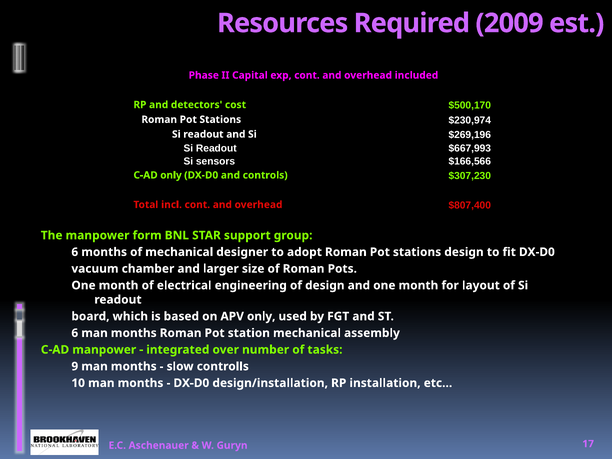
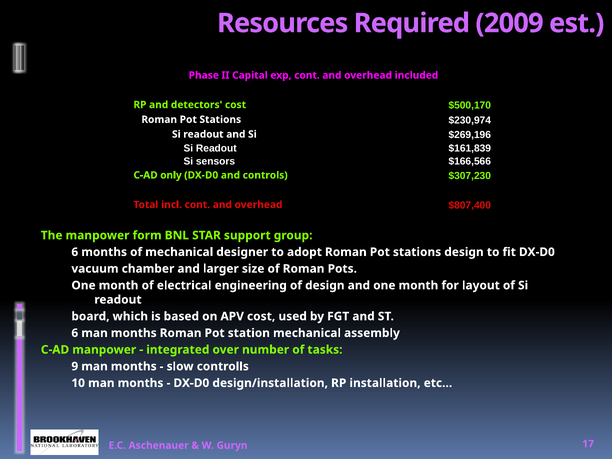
$667,993: $667,993 -> $161,839 (470, 148)
APV only: only -> cost (261, 316)
